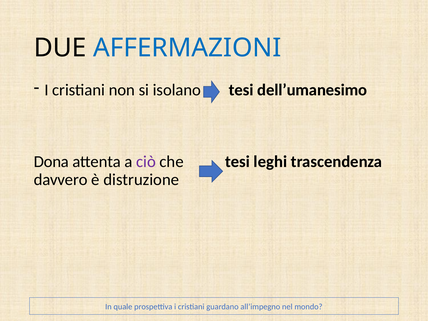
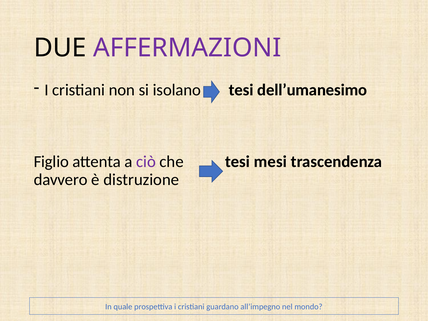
AFFERMAZIONI colour: blue -> purple (187, 48)
Dona: Dona -> Figlio (51, 162)
leghi: leghi -> mesi (270, 162)
